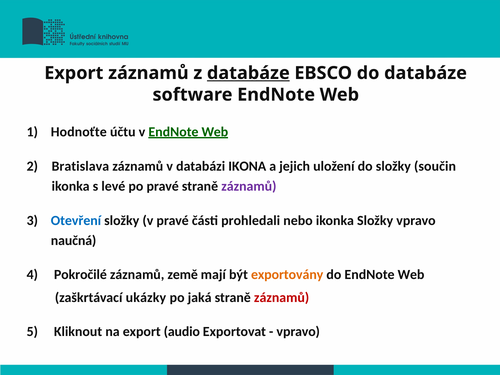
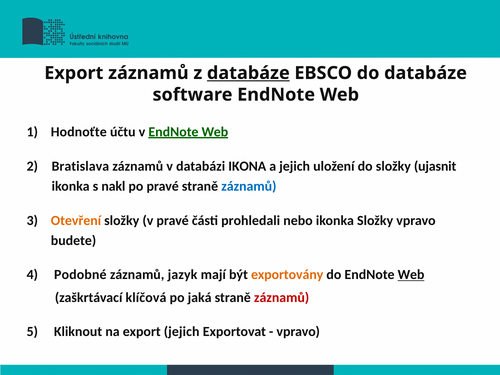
součin: součin -> ujasnit (435, 166)
levé: levé -> nakl (113, 186)
záznamů colour: purple -> blue (249, 186)
Otevření colour: blue -> orange (76, 221)
naučná: naučná -> budete (74, 241)
Pokročilé: Pokročilé -> Podobné (80, 275)
země: země -> jazyk (183, 275)
Web underline: none -> present (411, 275)
ukázky: ukázky -> klíčová (146, 297)
export audio: audio -> jejich (182, 332)
